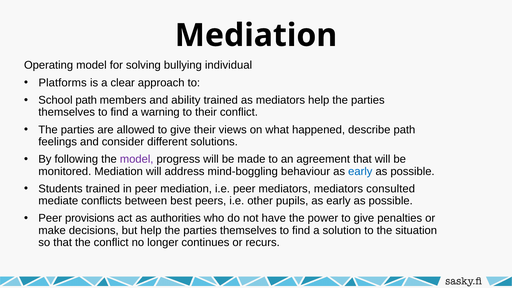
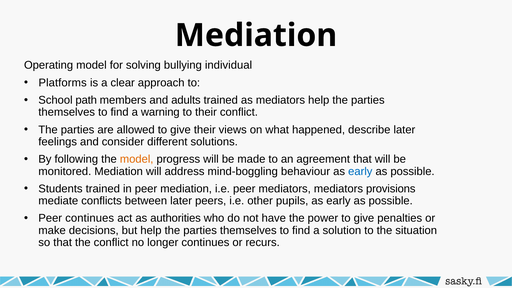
ability: ability -> adults (186, 100)
describe path: path -> later (404, 130)
model colour: purple -> orange (137, 159)
consulted: consulted -> provisions (391, 189)
between best: best -> later (181, 201)
Peer provisions: provisions -> continues (90, 218)
